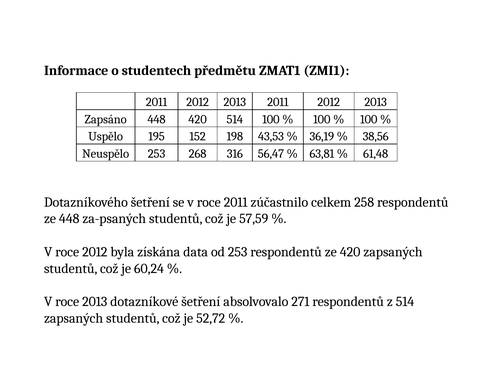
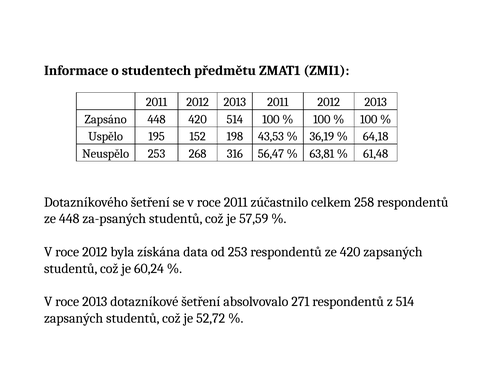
38,56: 38,56 -> 64,18 (376, 136)
